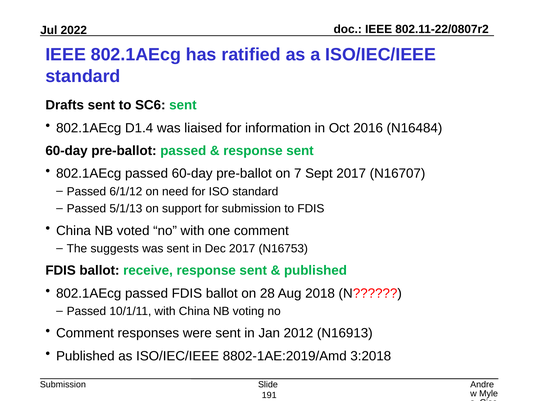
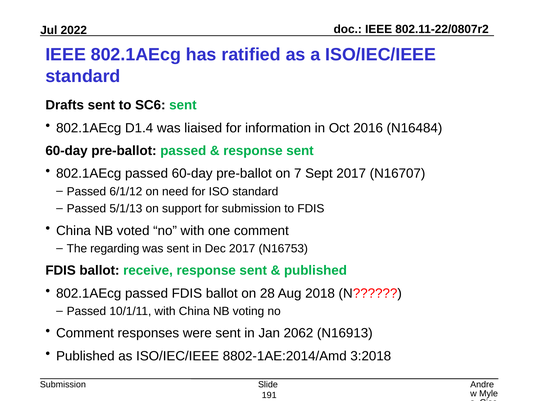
suggests: suggests -> regarding (115, 248)
2012: 2012 -> 2062 (298, 333)
8802-1AE:2019/Amd: 8802-1AE:2019/Amd -> 8802-1AE:2014/Amd (285, 356)
